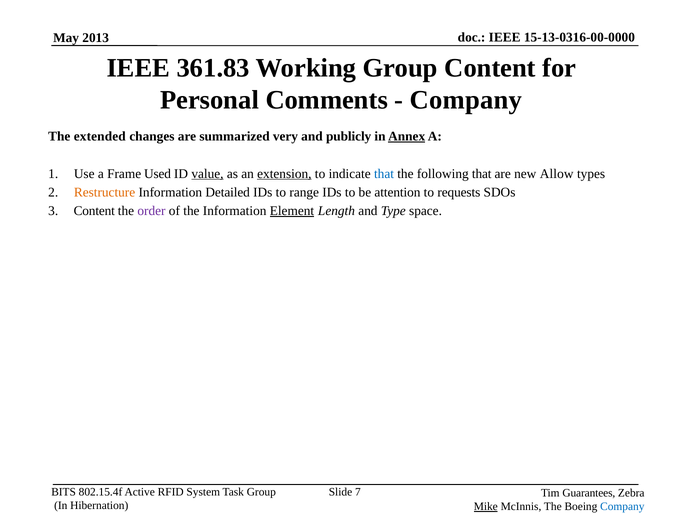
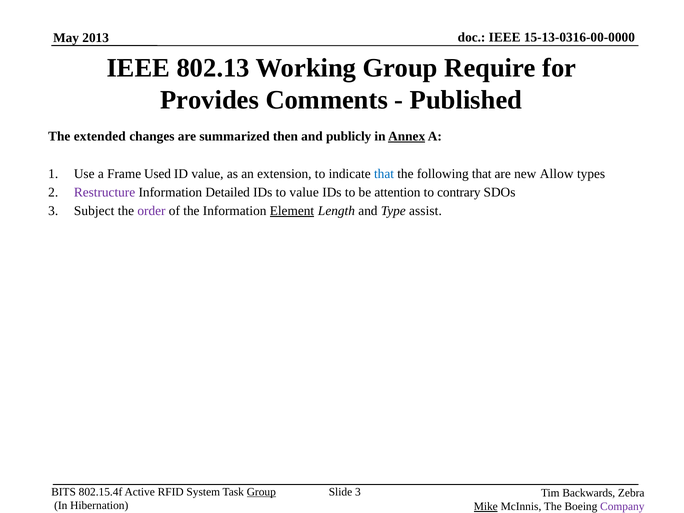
361.83: 361.83 -> 802.13 (213, 68)
Group Content: Content -> Require (490, 68)
Personal: Personal -> Provides (210, 100)
Company: Company -> Published (466, 100)
very: very -> then (285, 136)
value underline: present -> none (207, 174)
extension underline: present -> none (284, 174)
Restructure colour: orange -> purple (105, 192)
to range: range -> value (304, 192)
requests: requests -> contrary (459, 192)
Content: Content -> Subject (94, 211)
space: space -> assist (425, 211)
Group underline: none -> present (261, 492)
Slide 7: 7 -> 3 (358, 492)
Guarantees: Guarantees -> Backwards (589, 493)
Company colour: blue -> purple (622, 507)
